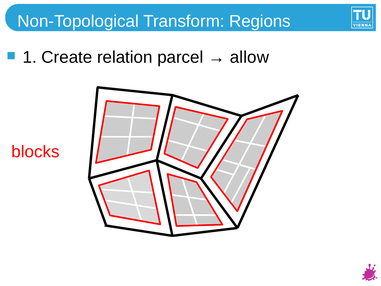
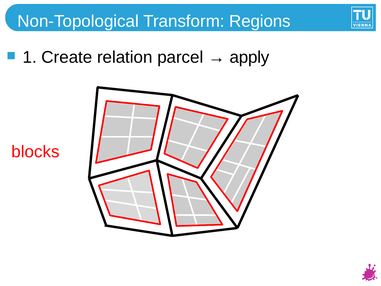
allow: allow -> apply (250, 57)
